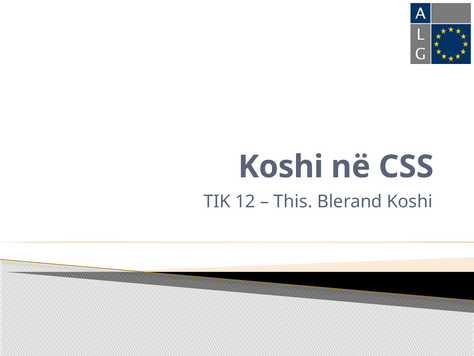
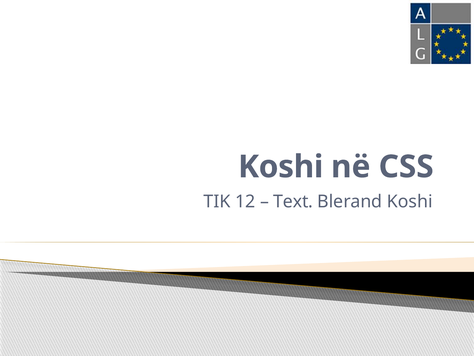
This: This -> Text (293, 201)
